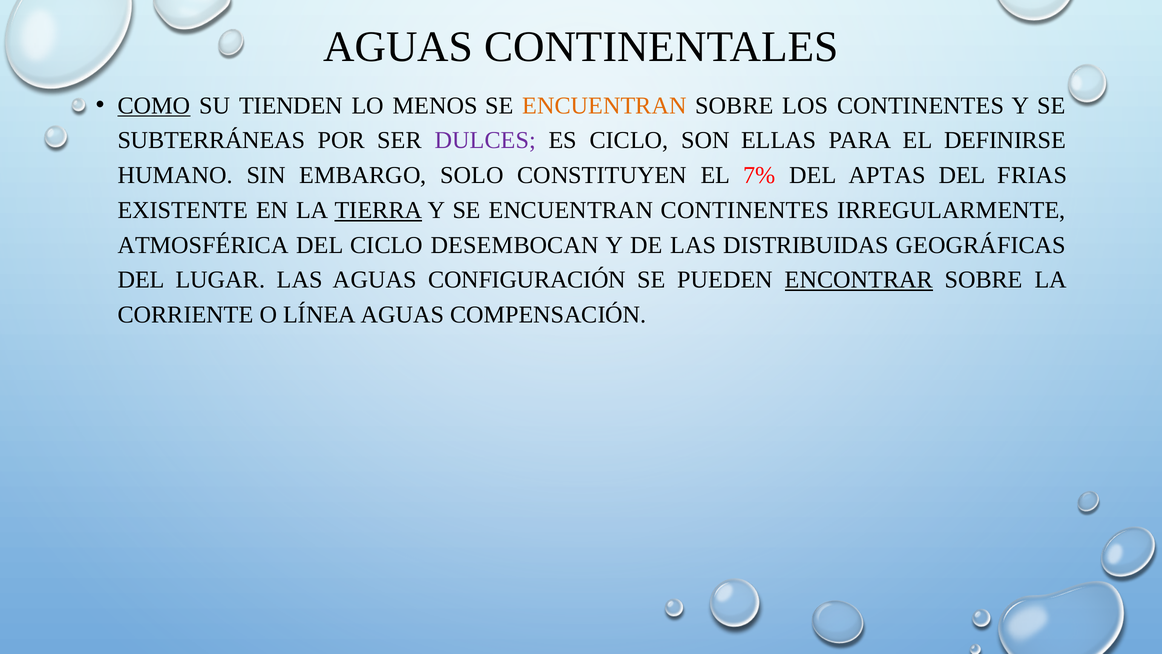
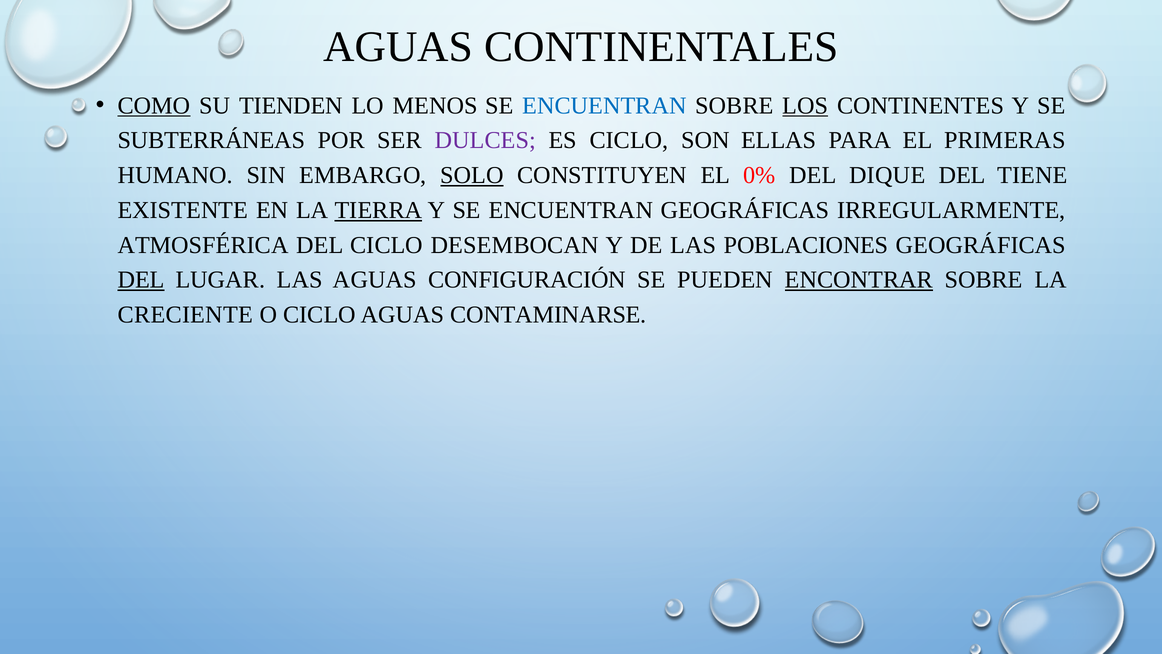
ENCUENTRAN colour: orange -> blue (604, 106)
LOS underline: none -> present (805, 106)
DEFINIRSE: DEFINIRSE -> PRIMERAS (1005, 140)
SOLO underline: none -> present (472, 175)
7%: 7% -> 0% (760, 175)
APTAS: APTAS -> DIQUE (887, 175)
FRIAS: FRIAS -> TIENE (1032, 175)
ENCUENTRAN CONTINENTES: CONTINENTES -> GEOGRÁFICAS (745, 210)
DISTRIBUIDAS: DISTRIBUIDAS -> POBLACIONES (806, 245)
DEL underline: none -> present (141, 280)
CORRIENTE: CORRIENTE -> CRECIENTE (185, 315)
O LÍNEA: LÍNEA -> CICLO (320, 315)
COMPENSACIÓN: COMPENSACIÓN -> CONTAMINARSE (548, 315)
